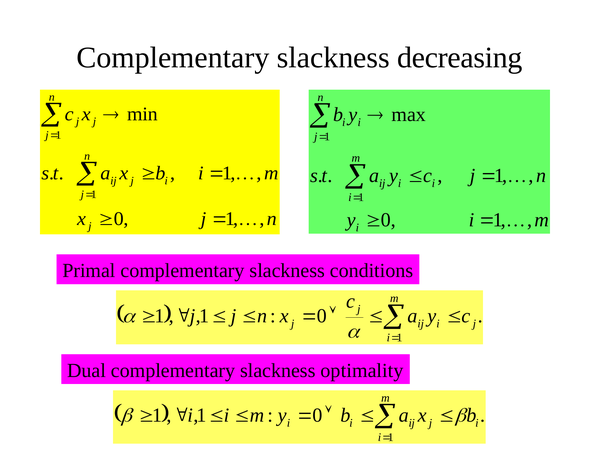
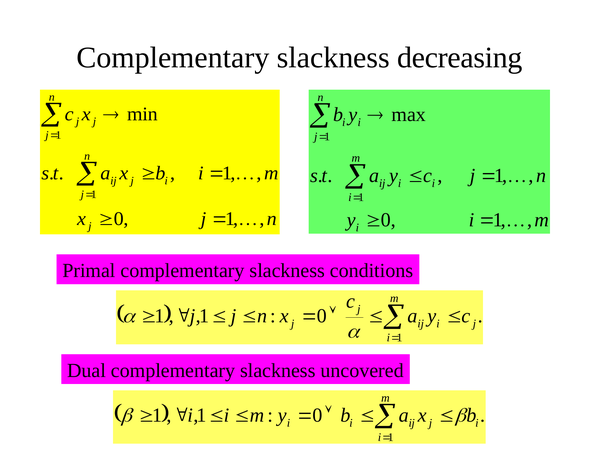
optimality: optimality -> uncovered (362, 371)
